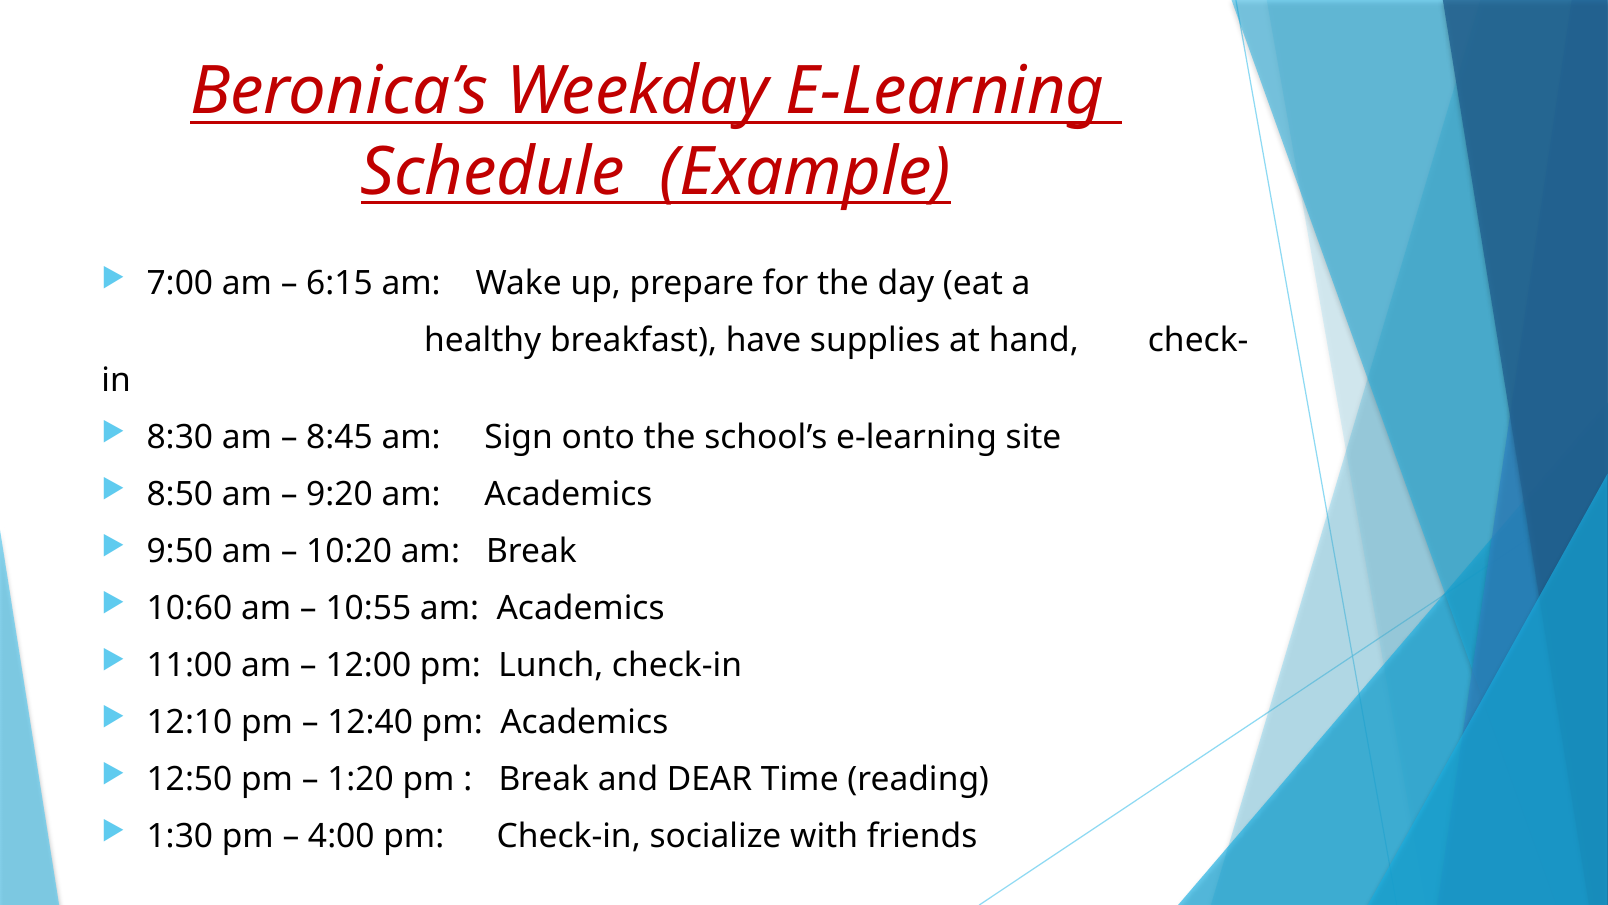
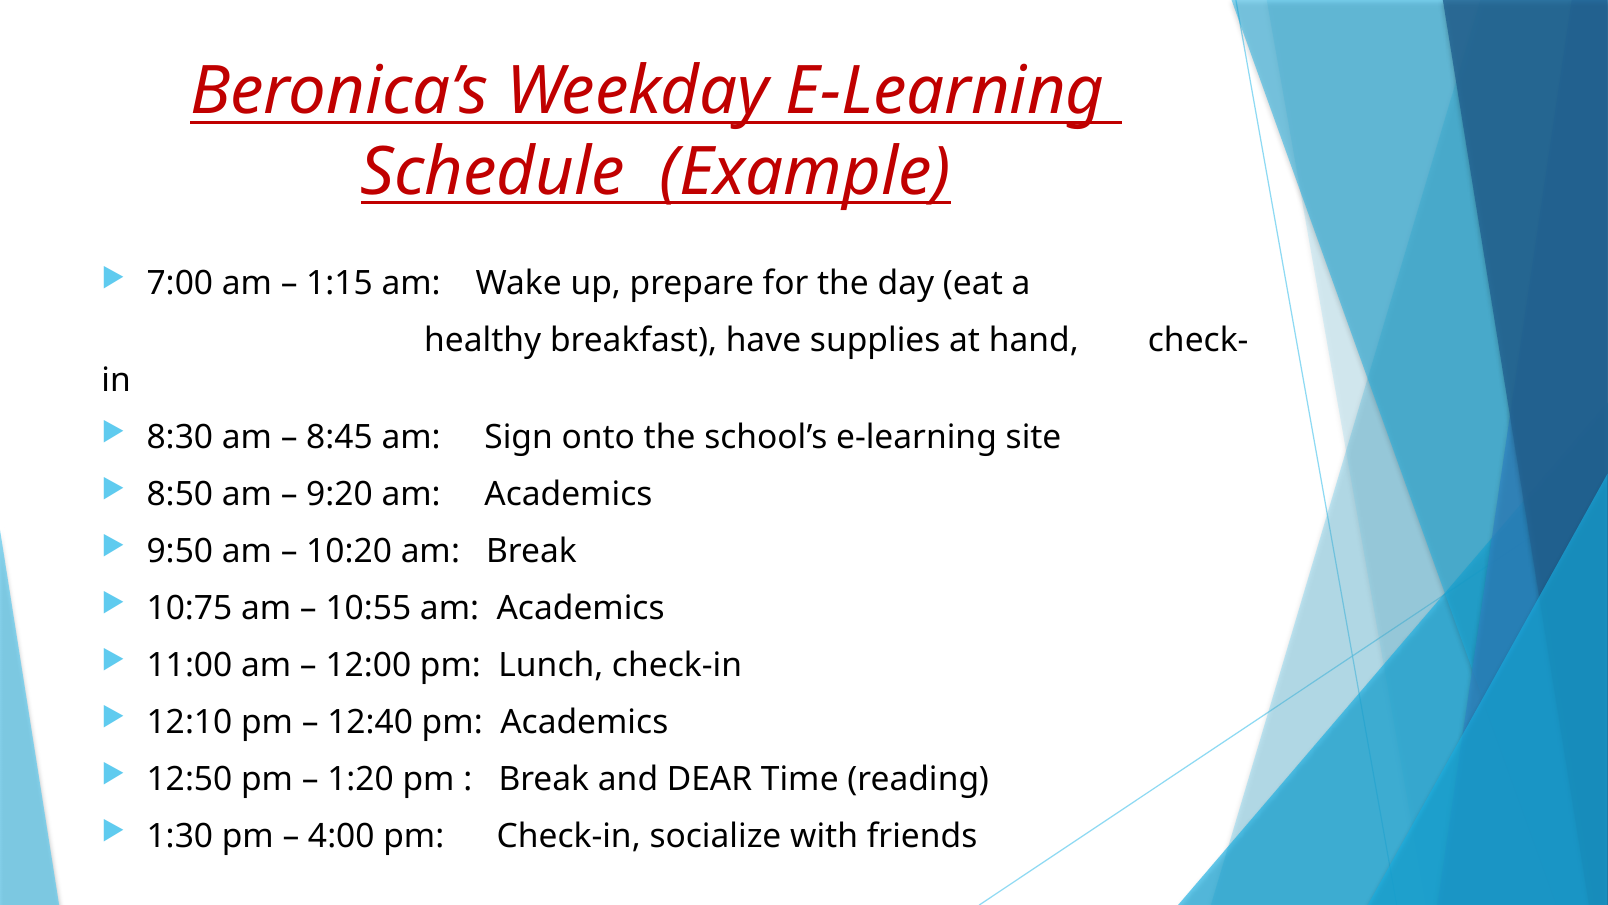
6:15: 6:15 -> 1:15 (339, 283)
10:60: 10:60 -> 10:75 (189, 608)
